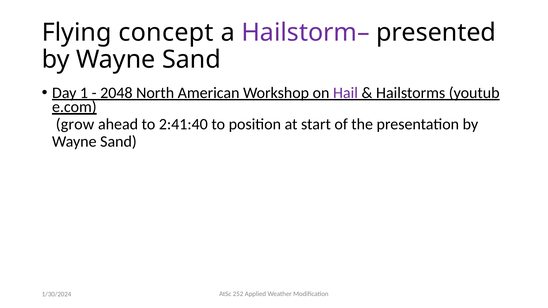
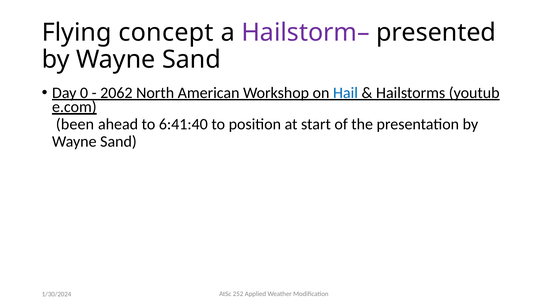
1: 1 -> 0 (84, 93)
2048: 2048 -> 2062 (116, 93)
Hail colour: purple -> blue (346, 93)
grow: grow -> been (75, 124)
2:41:40: 2:41:40 -> 6:41:40 (183, 124)
